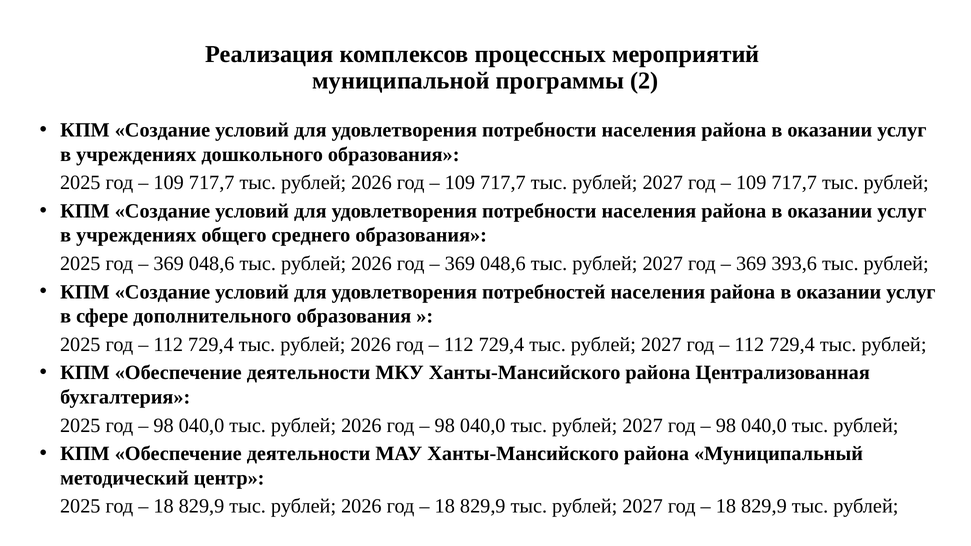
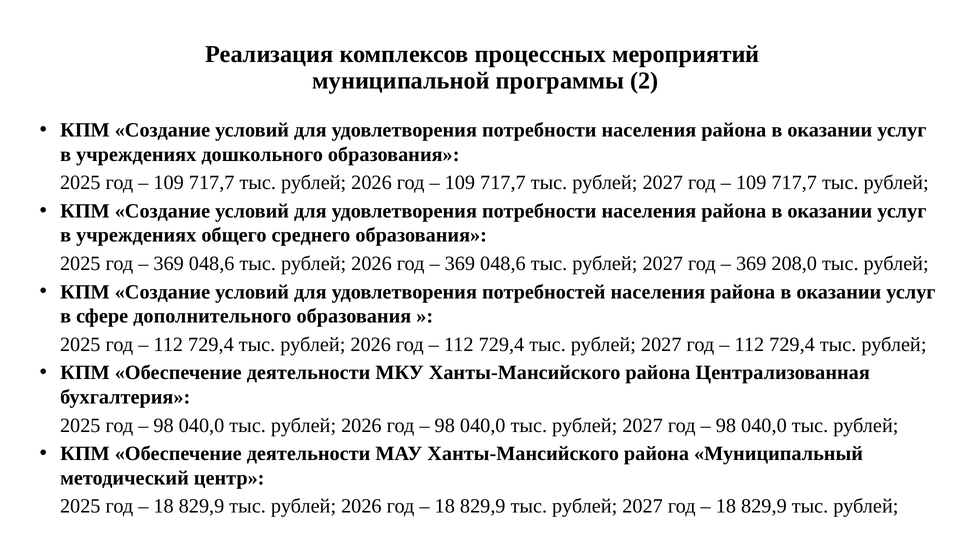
393,6: 393,6 -> 208,0 (794, 264)
